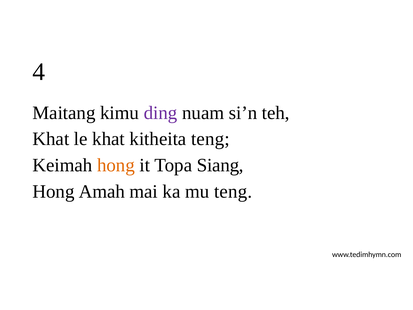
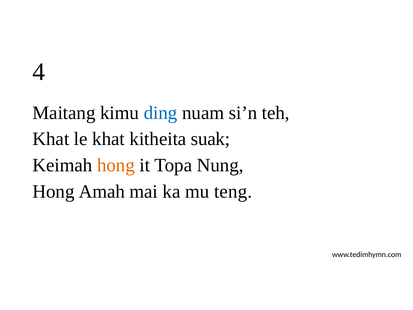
ding colour: purple -> blue (161, 113)
kitheita teng: teng -> suak (211, 139)
Siang: Siang -> Nung (220, 165)
